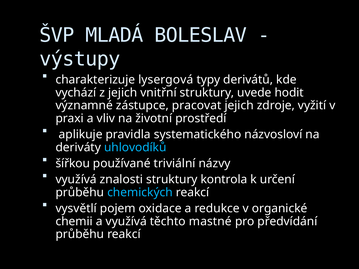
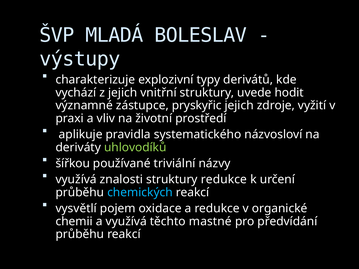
lysergová: lysergová -> explozivní (166, 80)
pracovat: pracovat -> pryskyřic (197, 106)
uhlovodíků colour: light blue -> light green (135, 148)
struktury kontrola: kontrola -> redukce (224, 180)
